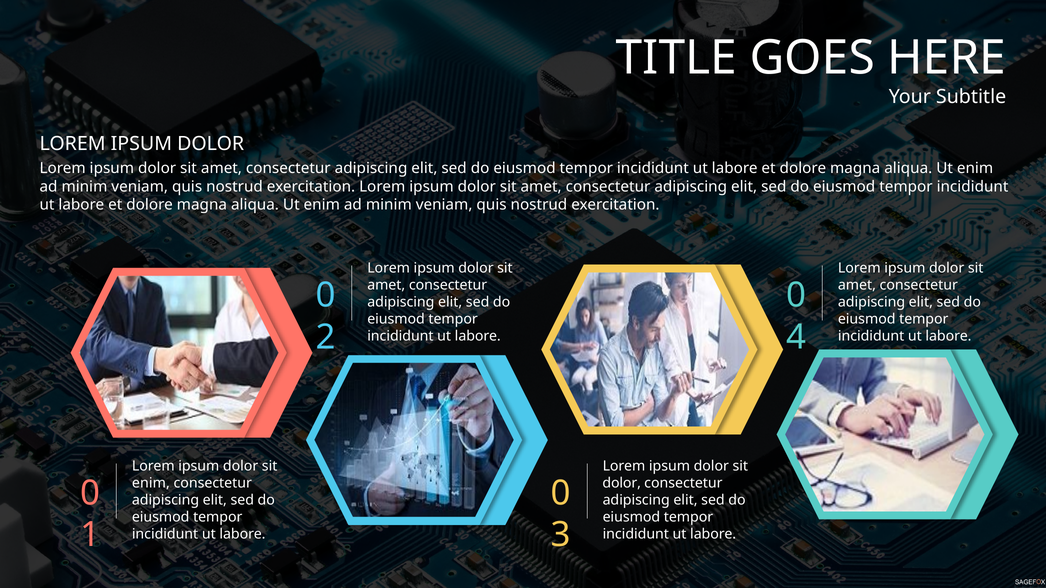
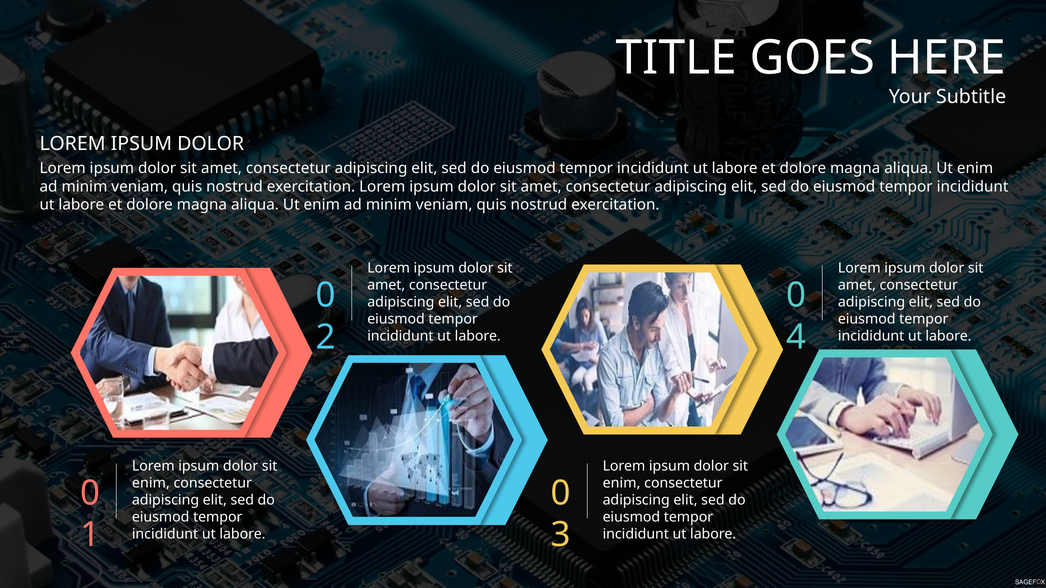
dolor: dolor -> enim (622, 483)
